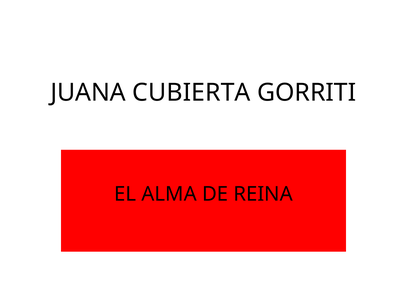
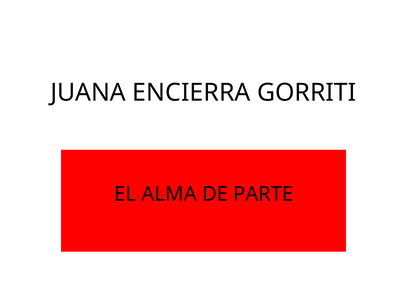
CUBIERTA: CUBIERTA -> ENCIERRA (191, 92)
REINA: REINA -> PARTE (263, 194)
